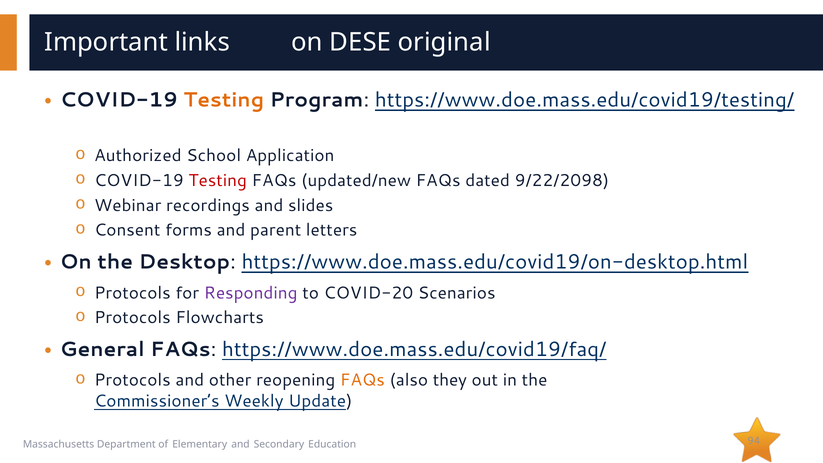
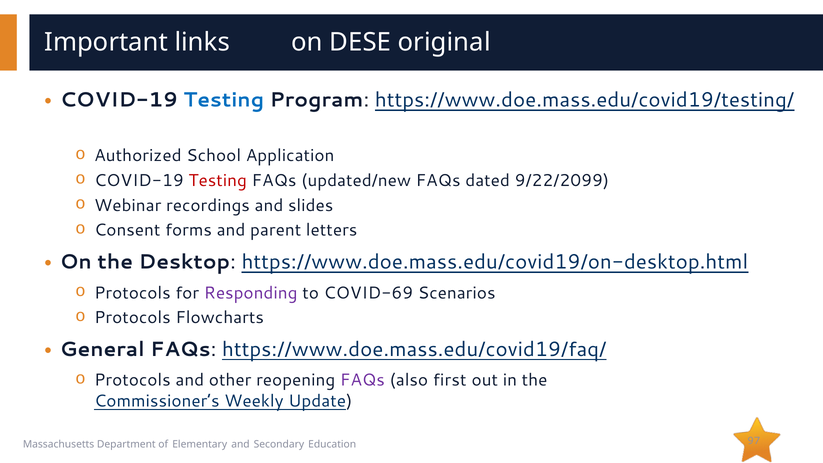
Testing colour: orange -> blue (224, 100)
9/22/2098: 9/22/2098 -> 9/22/2099 (562, 181)
COVID-20: COVID-20 -> COVID-69 (368, 293)
FAQs colour: orange -> purple (362, 380)
they: they -> first (450, 380)
94: 94 -> 97 (754, 441)
